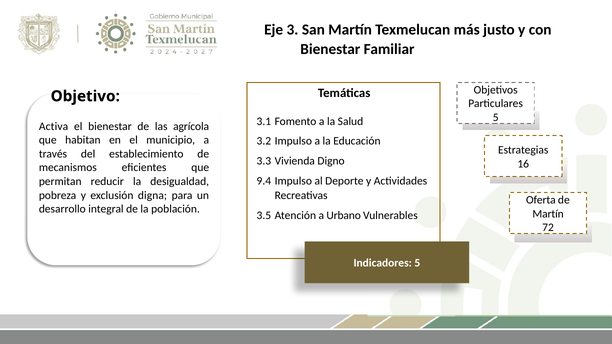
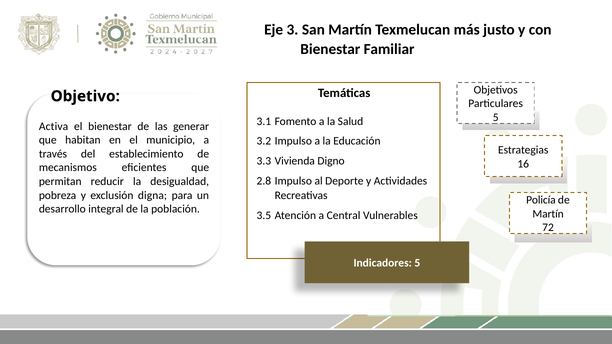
agrícola: agrícola -> generar (191, 127)
9.4: 9.4 -> 2.8 (264, 181)
Oferta: Oferta -> Policía (541, 200)
Urbano: Urbano -> Central (344, 216)
